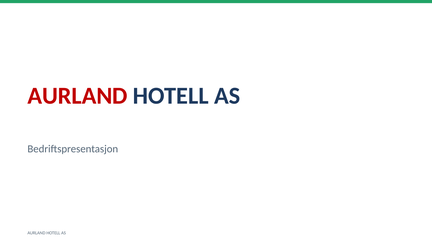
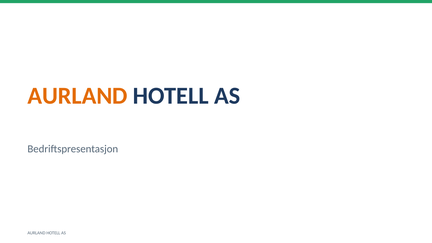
AURLAND colour: red -> orange (78, 96)
